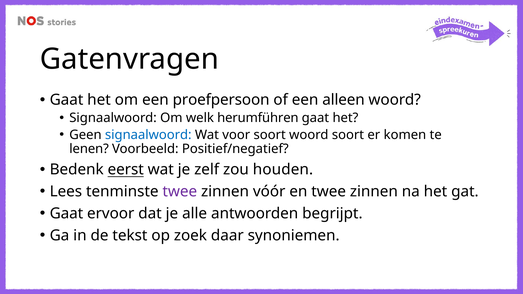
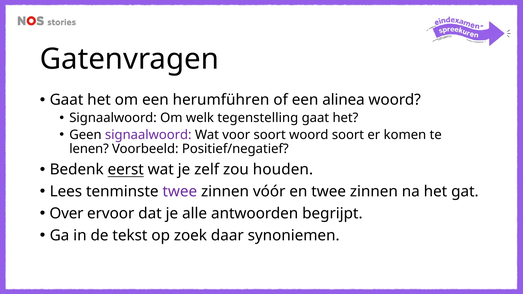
proefpersoon: proefpersoon -> herumführen (221, 100)
alleen: alleen -> alinea (344, 100)
herumführen: herumführen -> tegenstelling (258, 118)
signaalwoord colour: blue -> purple (148, 135)
Gaat: Gaat -> Over (66, 214)
